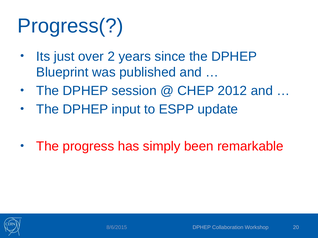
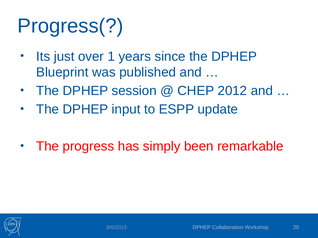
2: 2 -> 1 (111, 57)
